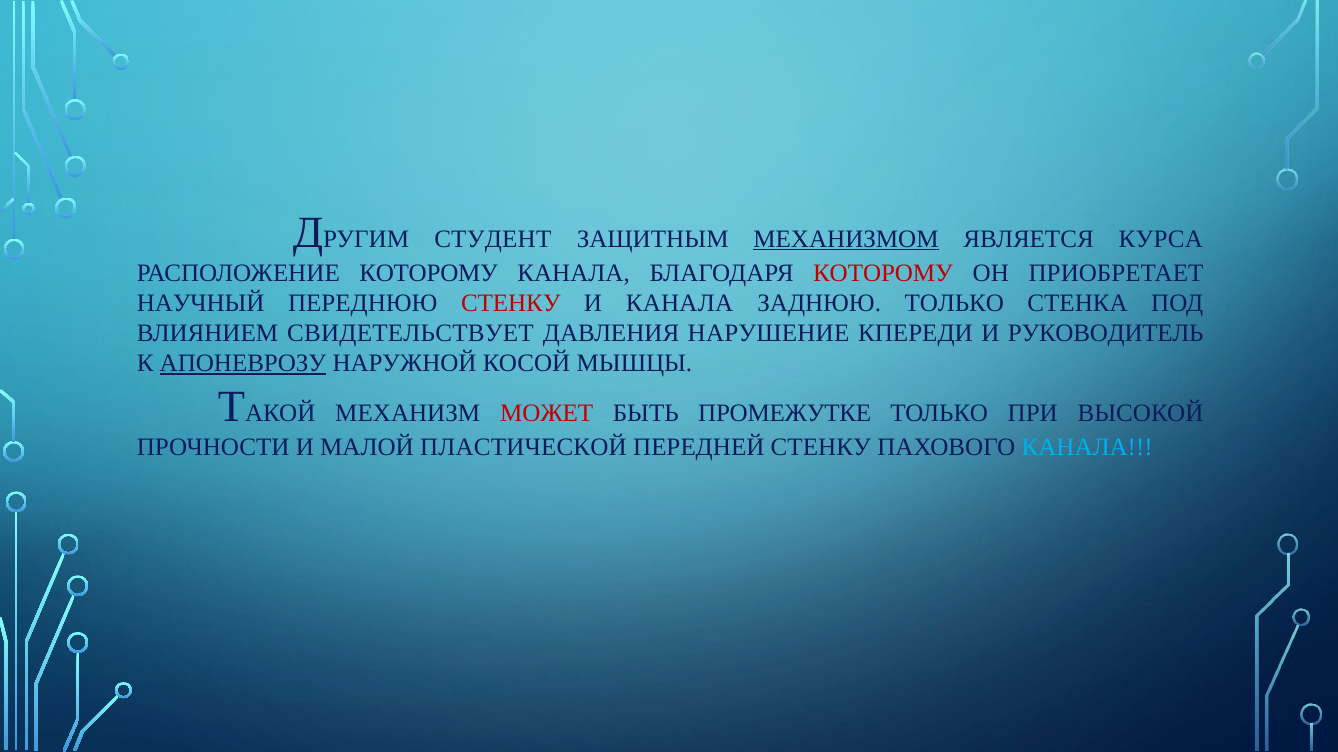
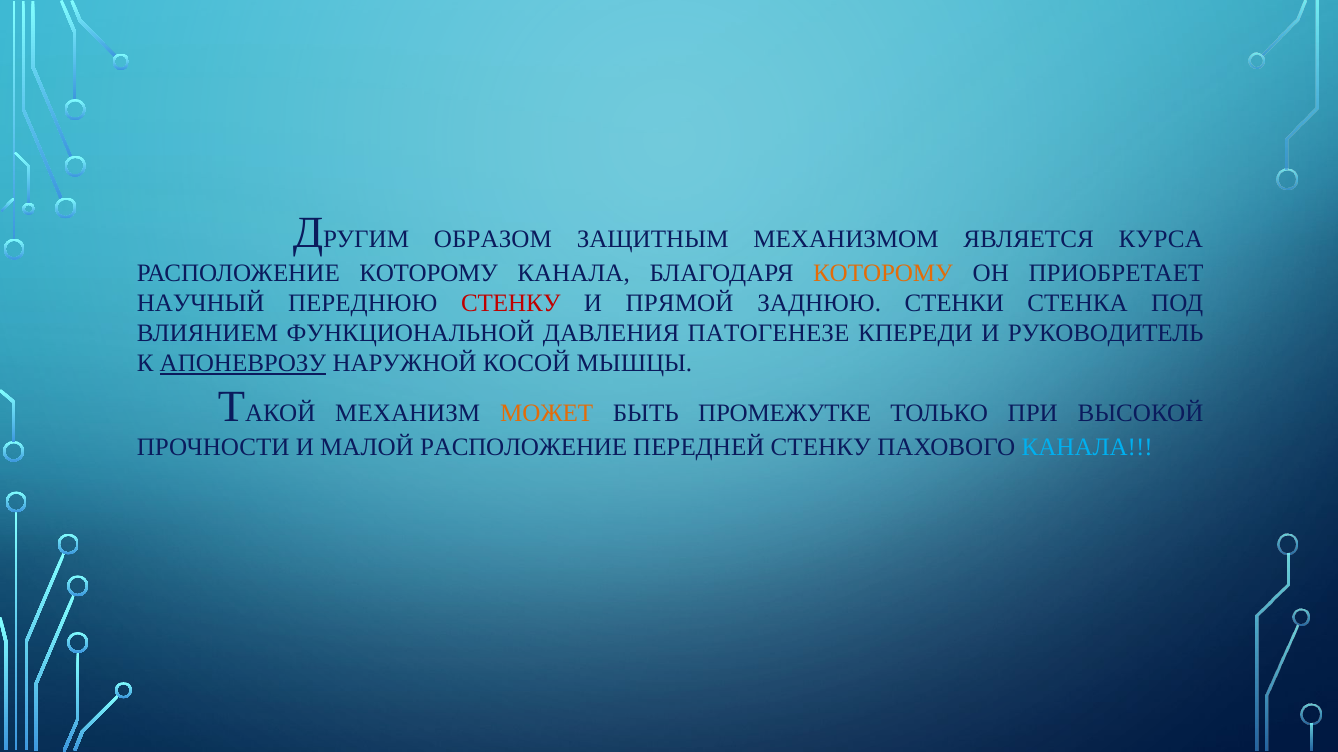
СТУДЕНТ: СТУДЕНТ -> ОБРАЗОМ (493, 239)
МЕХАНИЗМОМ underline: present -> none (846, 239)
КОТОРОМУ colour: red -> orange (883, 273)
И КАНАЛА: КАНАЛА -> ПРЯМОЙ (680, 303)
ЗАДНЮЮ ТОЛЬКО: ТОЛЬКО -> СТЕНКИ (954, 303)
СВИДЕТЕЛЬСТВУЕТ: СВИДЕТЕЛЬСТВУЕТ -> ФУНКЦИОНАЛЬНОЙ (411, 333)
НАРУШЕНИЕ: НАРУШЕНИЕ -> ПАТОГЕНЕЗЕ (769, 333)
МОЖЕТ colour: red -> orange (547, 413)
МАЛОЙ ПЛАСТИЧЕСКОЙ: ПЛАСТИЧЕСКОЙ -> РАСПОЛОЖЕНИЕ (524, 447)
